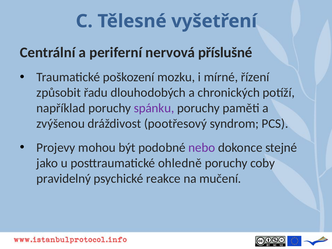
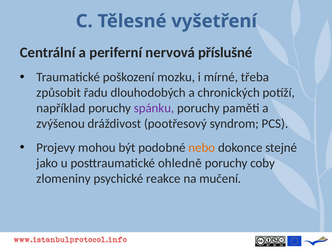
řízení: řízení -> třeba (255, 77)
nebo colour: purple -> orange (202, 148)
pravidelný: pravidelný -> zlomeniny (64, 179)
